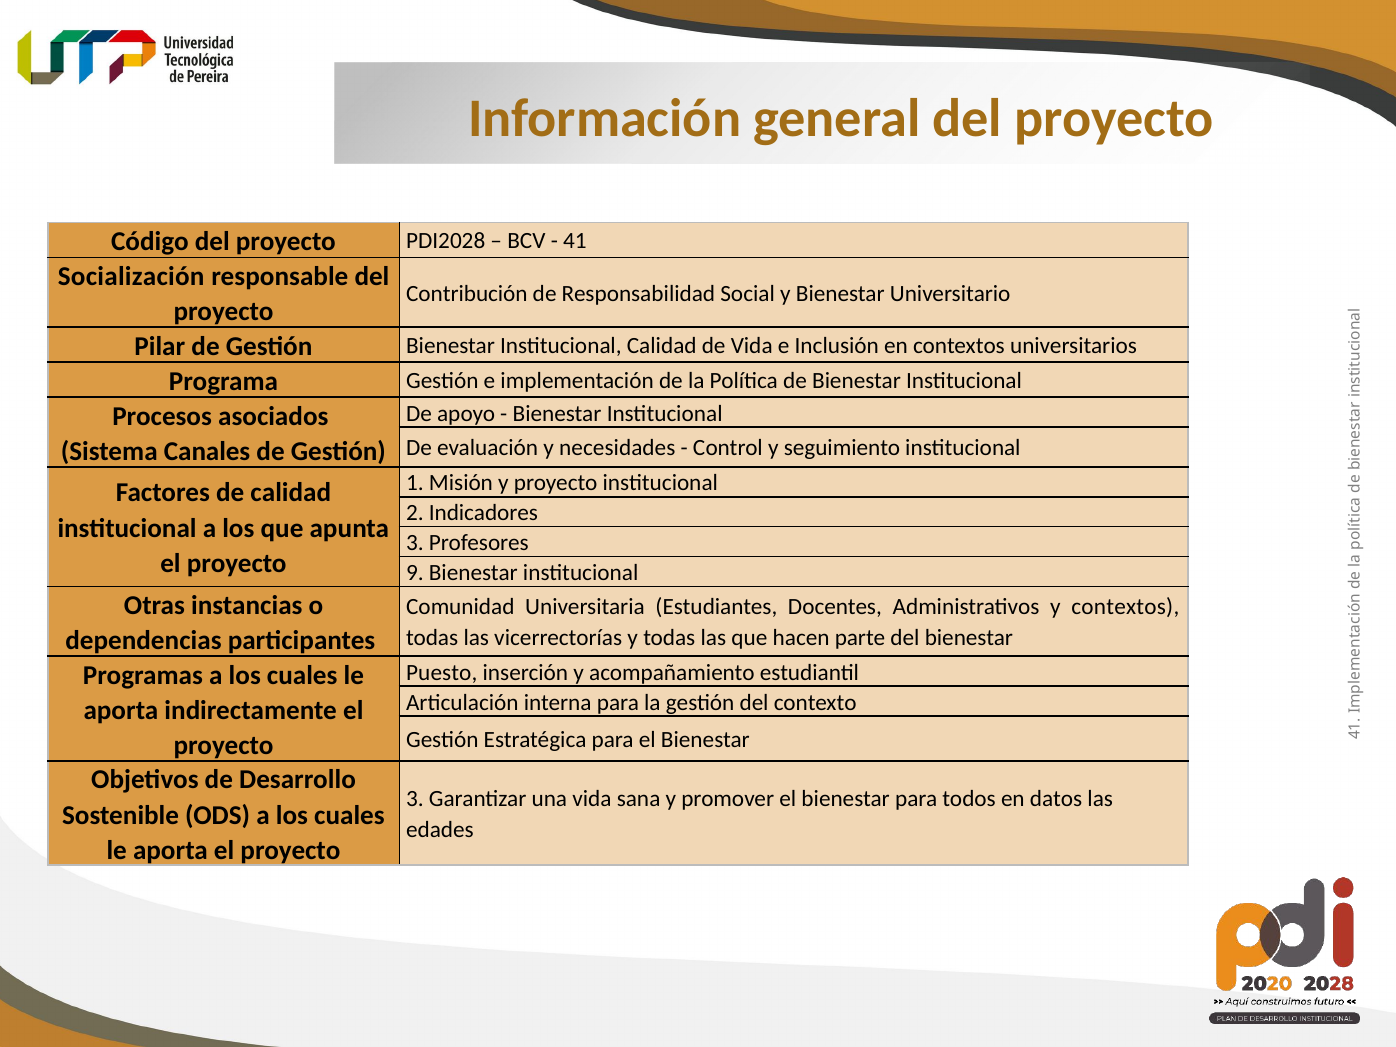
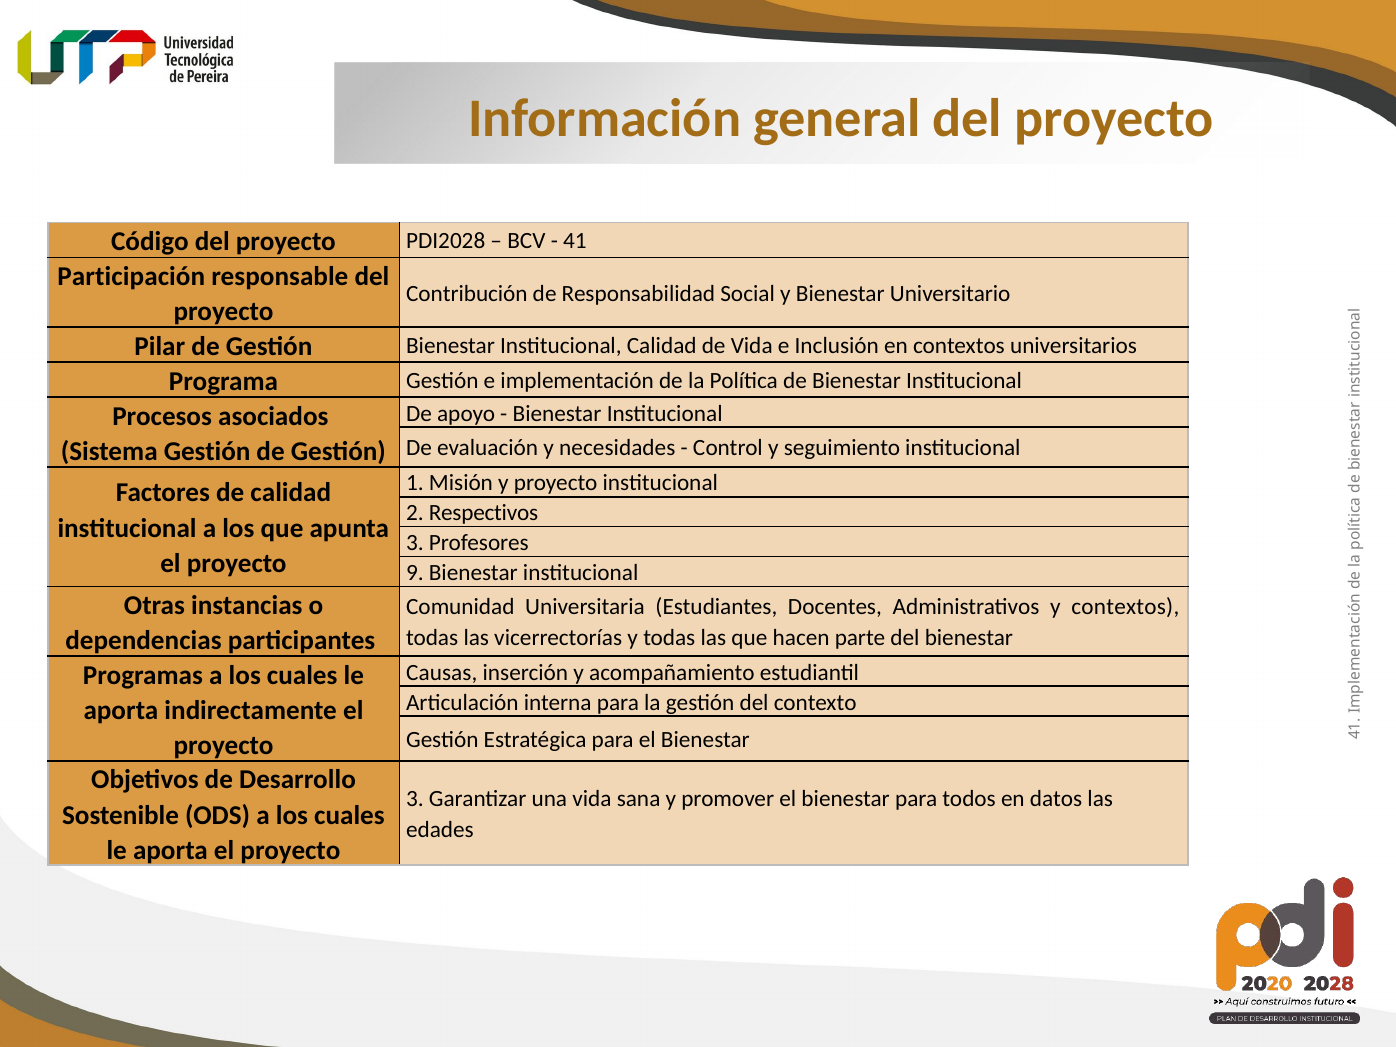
Socialización: Socialización -> Participación (131, 277)
Sistema Canales: Canales -> Gestión (207, 452)
Indicadores: Indicadores -> Respectivos (483, 513)
Puesto: Puesto -> Causas (442, 672)
